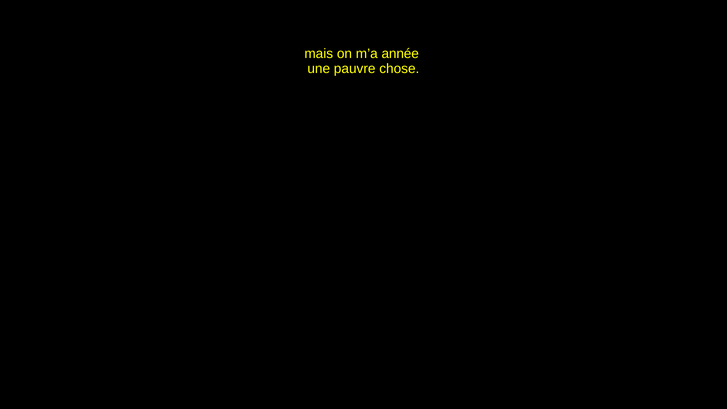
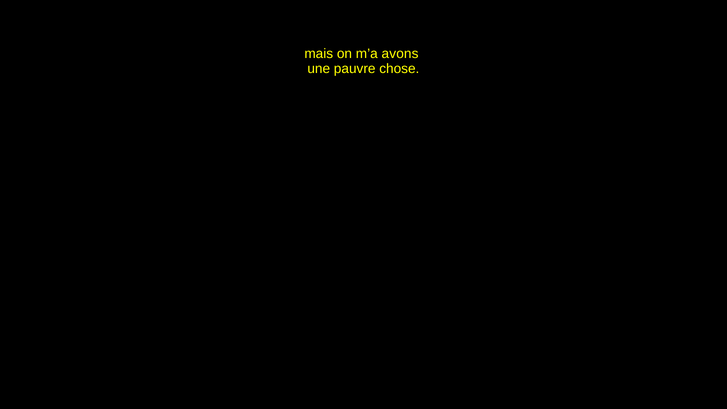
année: année -> avons (400, 54)
